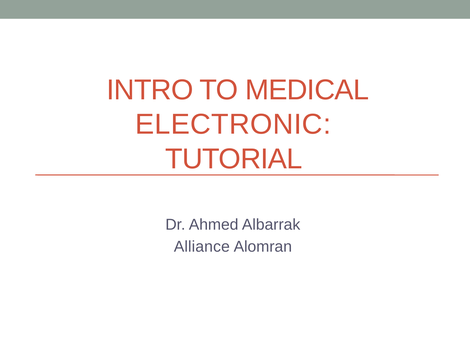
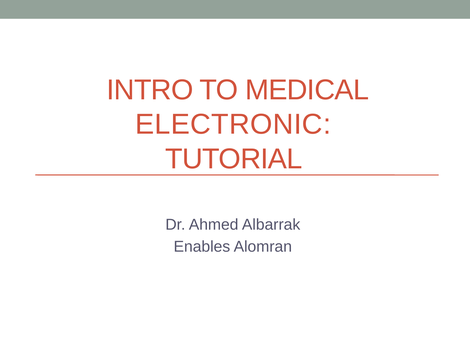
Alliance: Alliance -> Enables (202, 246)
